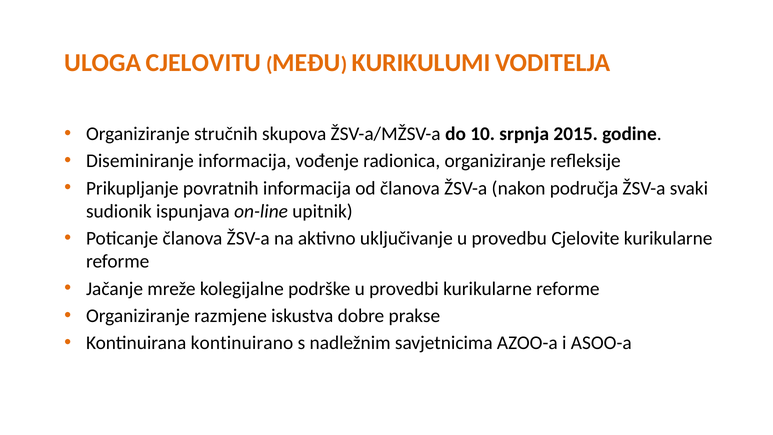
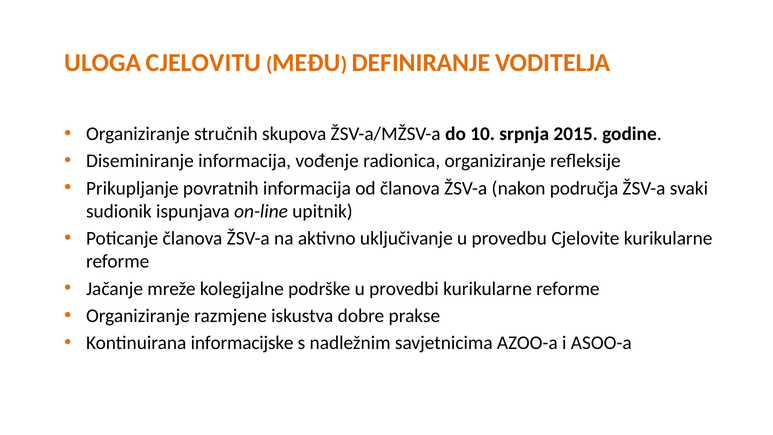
KURIKULUMI: KURIKULUMI -> DEFINIRANJE (421, 63)
kontinuirano: kontinuirano -> informacijske (242, 343)
